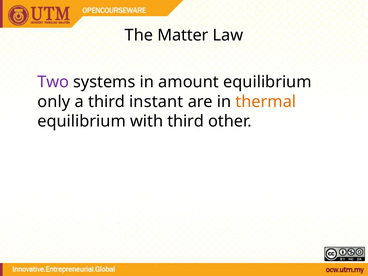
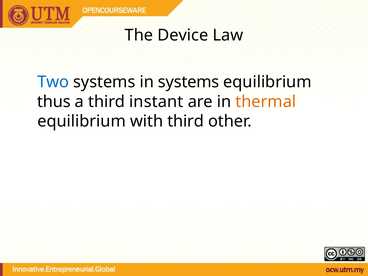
Matter: Matter -> Device (183, 35)
Two colour: purple -> blue (53, 82)
in amount: amount -> systems (189, 82)
only: only -> thus (54, 102)
